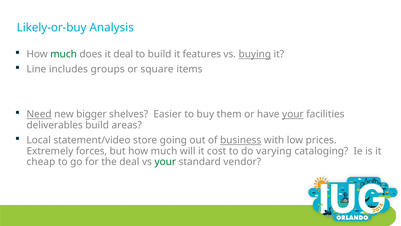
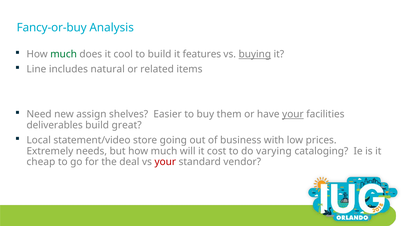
Likely-or-buy: Likely-or-buy -> Fancy-or-buy (52, 28)
it deal: deal -> cool (123, 54)
groups: groups -> natural (108, 69)
square: square -> related (157, 69)
Need underline: present -> none (39, 114)
bigger: bigger -> assign (91, 114)
areas: areas -> great (127, 125)
business underline: present -> none (241, 140)
forces: forces -> needs (91, 151)
your colour: green -> red (165, 162)
